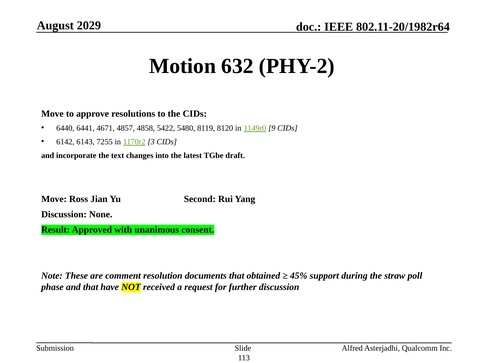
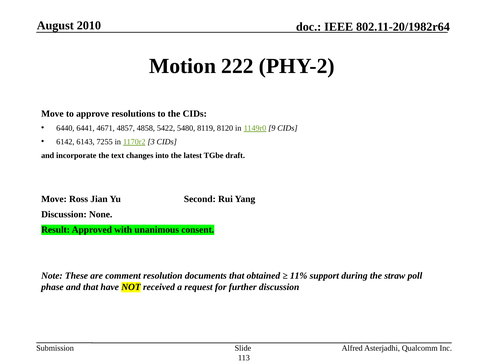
2029: 2029 -> 2010 (89, 26)
632: 632 -> 222 (237, 66)
45%: 45% -> 11% (299, 276)
